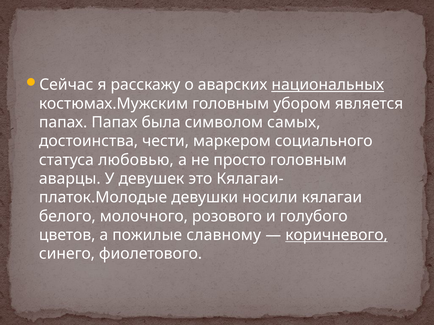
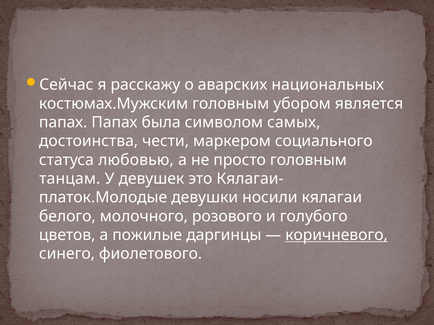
национальных underline: present -> none (328, 85)
аварцы: аварцы -> танцам (70, 179)
славному: славному -> даргинцы (224, 235)
